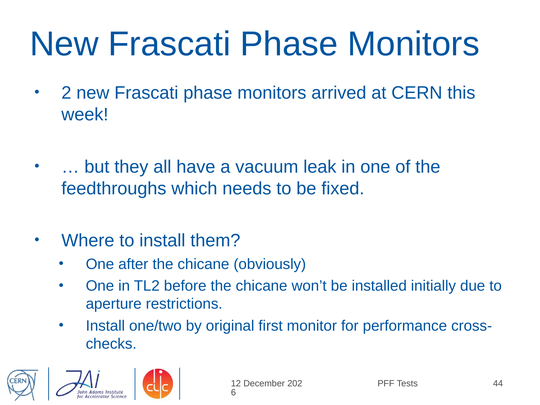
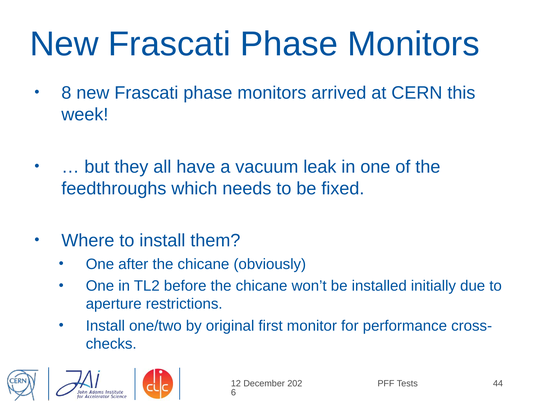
2: 2 -> 8 (66, 93)
